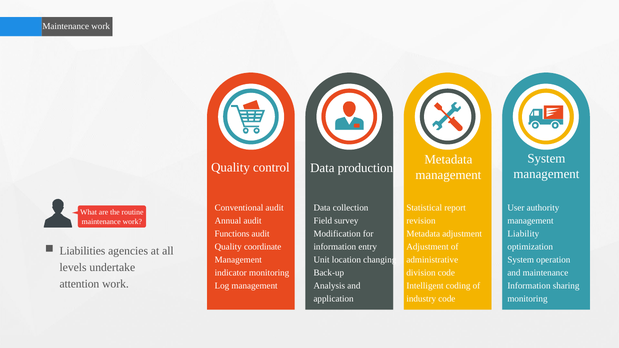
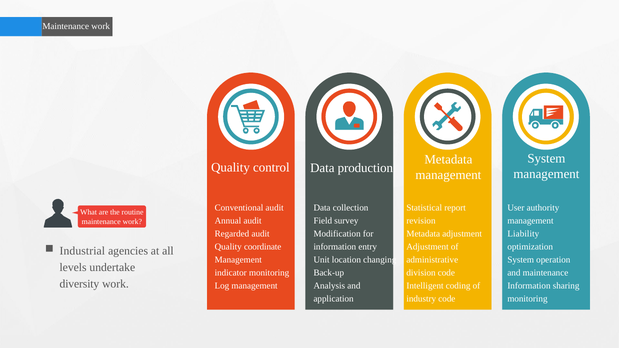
Functions: Functions -> Regarded (232, 234)
Liabilities: Liabilities -> Industrial (82, 251)
attention: attention -> diversity (79, 284)
